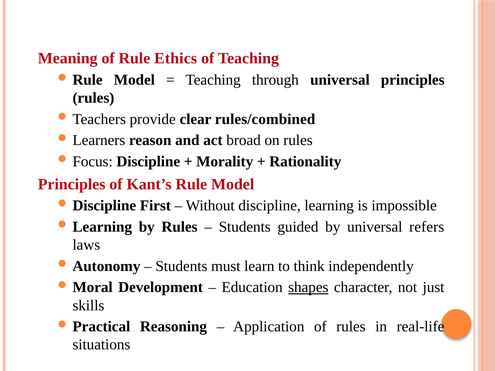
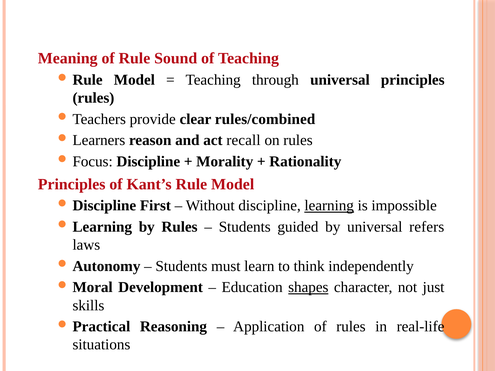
Ethics: Ethics -> Sound (176, 58)
broad: broad -> recall (243, 140)
learning underline: none -> present (329, 206)
